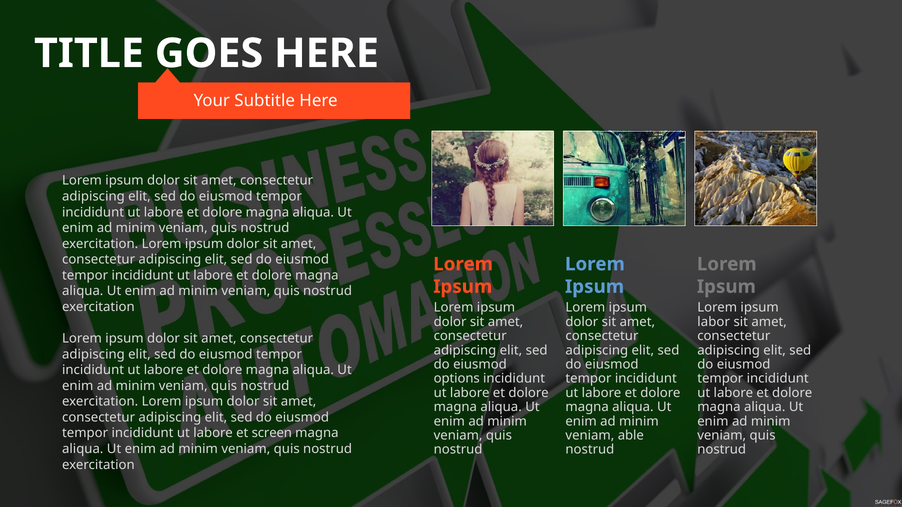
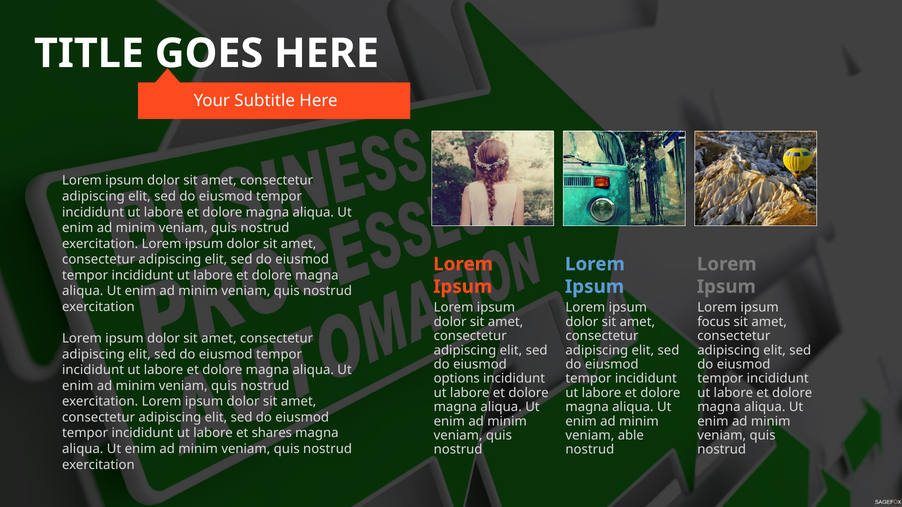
labor: labor -> focus (714, 322)
screen: screen -> shares (272, 433)
